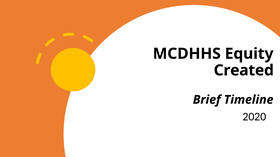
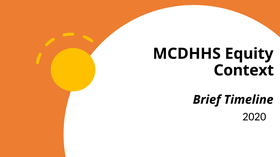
Created: Created -> Context (244, 71)
